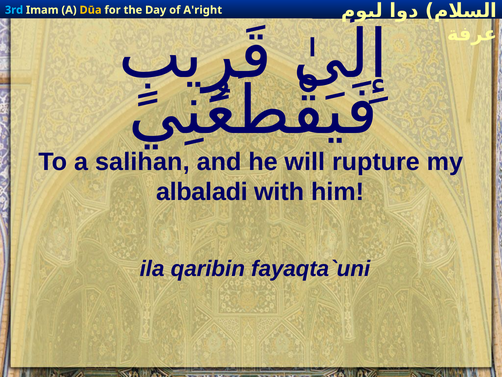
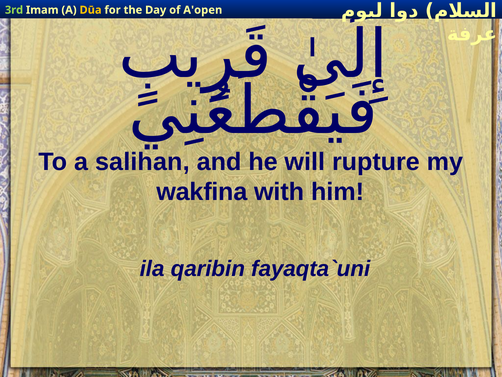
3rd colour: light blue -> light green (14, 10)
A'right: A'right -> A'open (203, 10)
albaladi: albaladi -> wakfina (202, 192)
